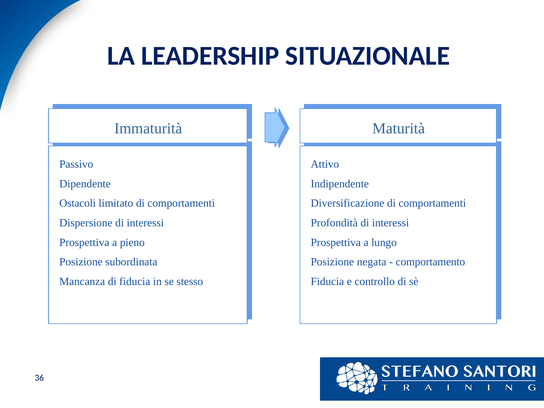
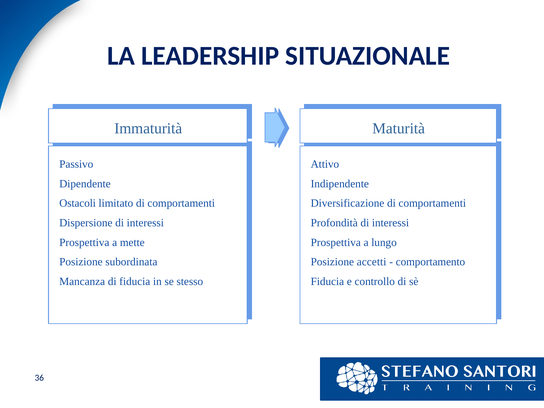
pieno: pieno -> mette (132, 242)
negata: negata -> accetti (372, 262)
